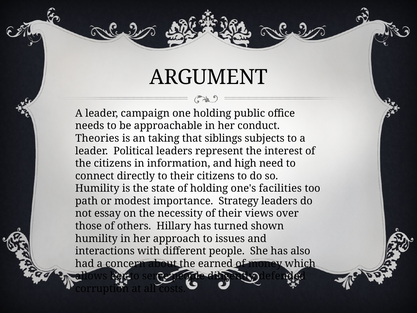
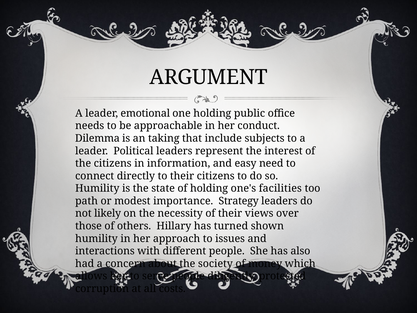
campaign: campaign -> emotional (145, 113)
Theories: Theories -> Dilemma (97, 138)
siblings: siblings -> include (223, 138)
high: high -> easy (246, 163)
essay: essay -> likely (108, 213)
earned: earned -> society (215, 263)
defended: defended -> protected (282, 276)
